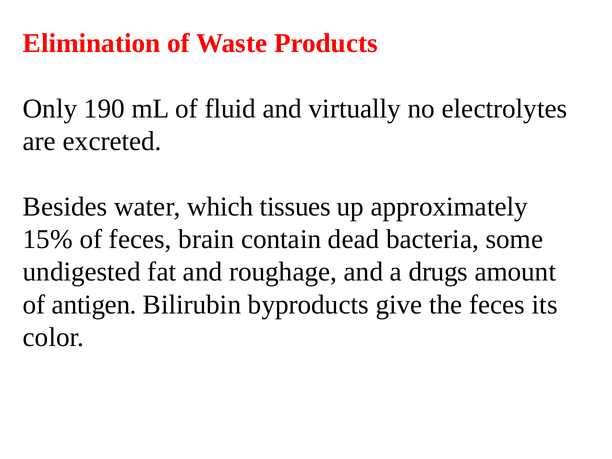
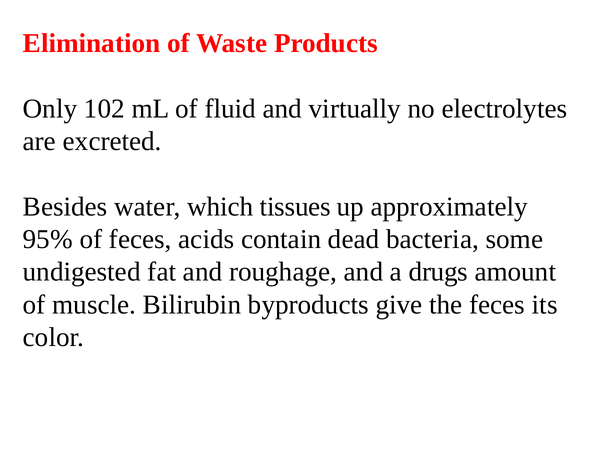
190: 190 -> 102 (104, 109)
15%: 15% -> 95% (48, 239)
brain: brain -> acids (206, 239)
antigen: antigen -> muscle (94, 305)
